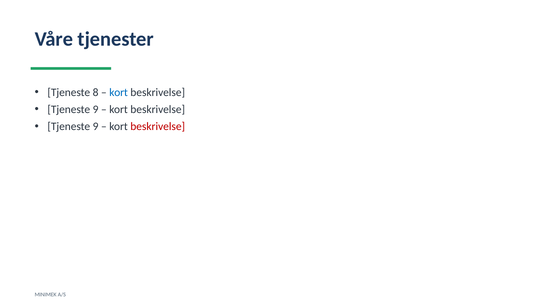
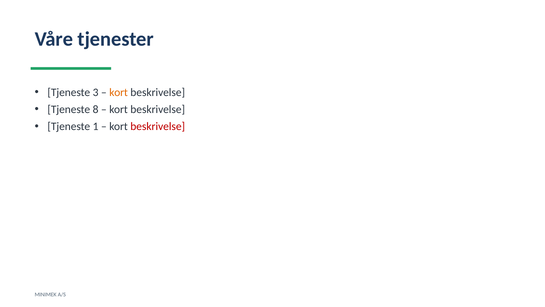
8: 8 -> 3 (96, 92)
kort colour: blue -> orange (119, 92)
9: 9 -> 8 (96, 109)
9: 9 -> 1 (96, 126)
